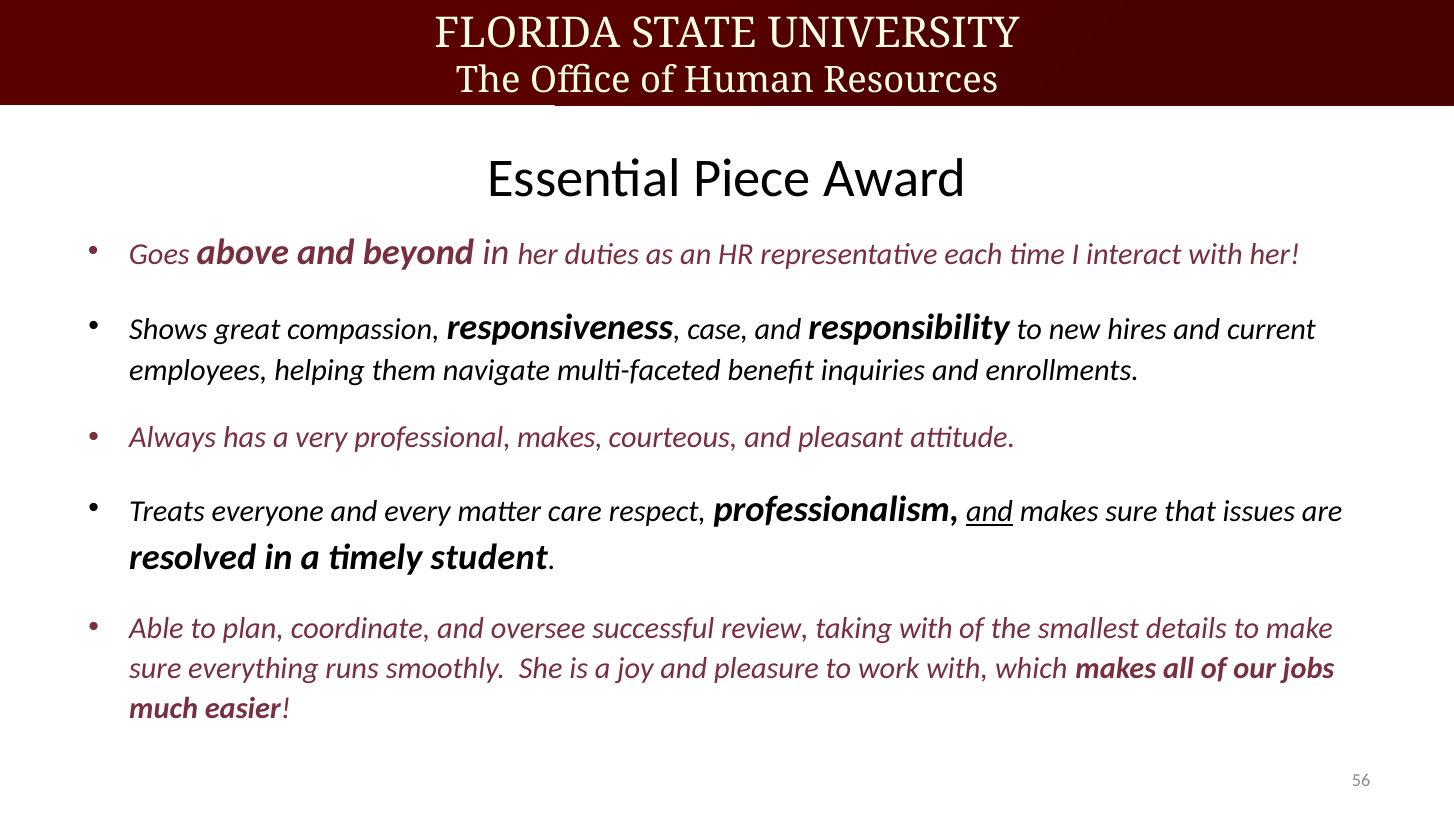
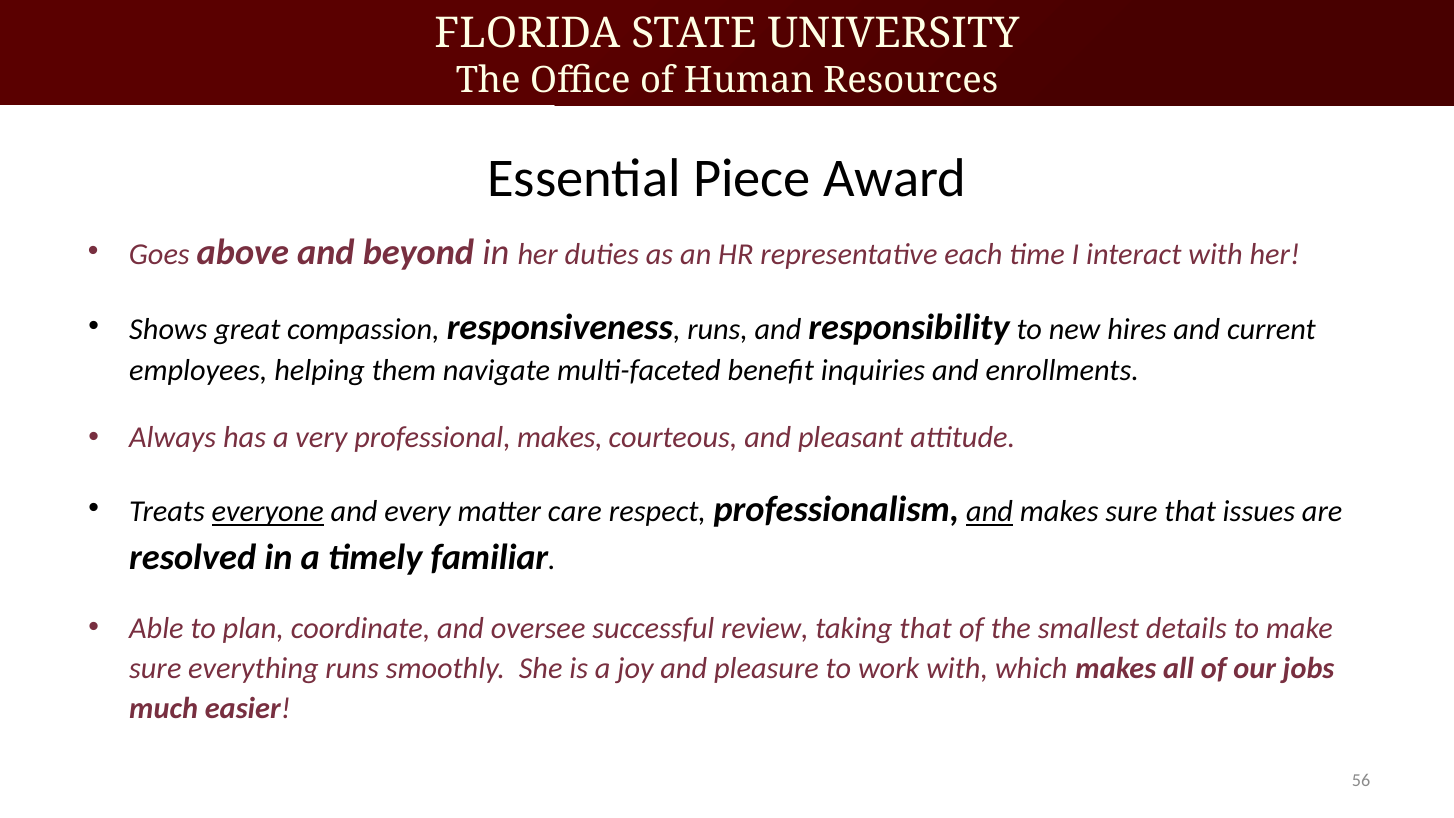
case: case -> runs (718, 329)
everyone underline: none -> present (268, 512)
student: student -> familiar (489, 558)
taking with: with -> that (926, 628)
